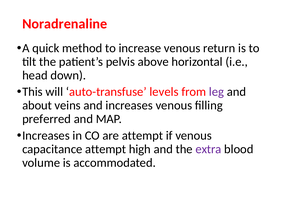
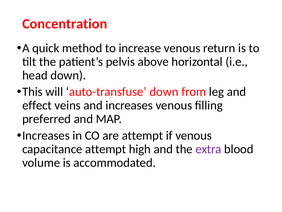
Noradrenaline: Noradrenaline -> Concentration (65, 24)
auto-transfuse levels: levels -> down (164, 92)
leg colour: purple -> black (216, 92)
about: about -> effect (37, 105)
